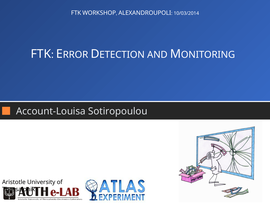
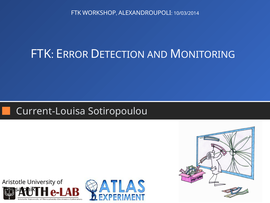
Account-Louisa: Account-Louisa -> Current-Louisa (51, 111)
